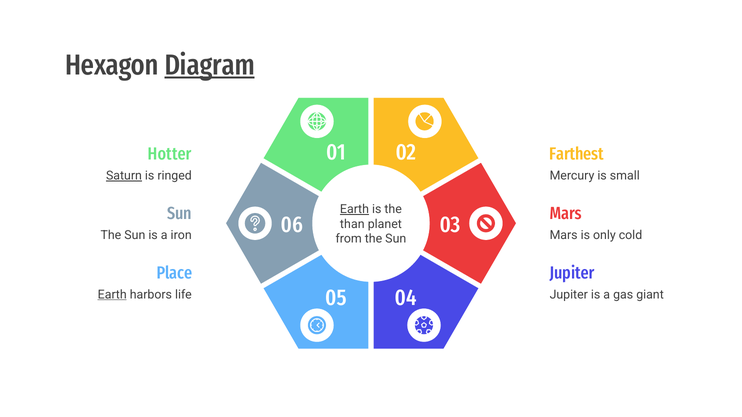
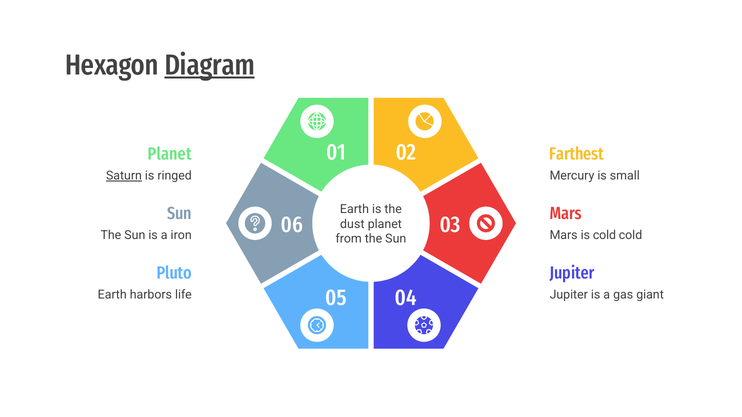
Hotter: Hotter -> Planet (170, 154)
Earth underline: present -> none (354, 209)
than: than -> dust (352, 224)
is only: only -> cold (604, 235)
Place: Place -> Pluto (174, 273)
Earth underline: present -> none (112, 295)
